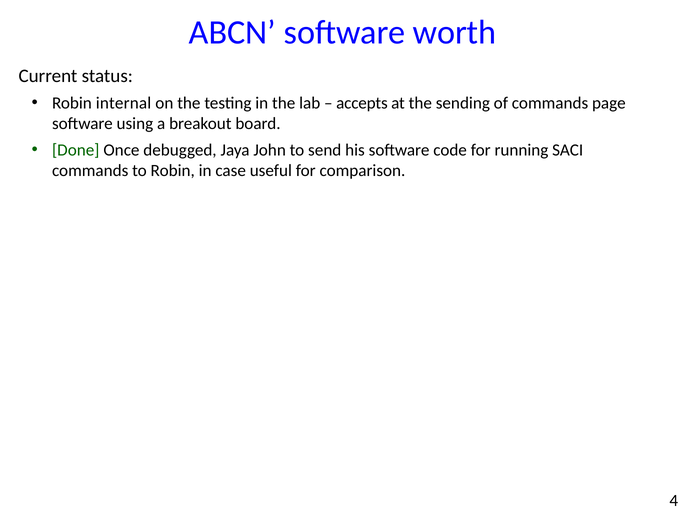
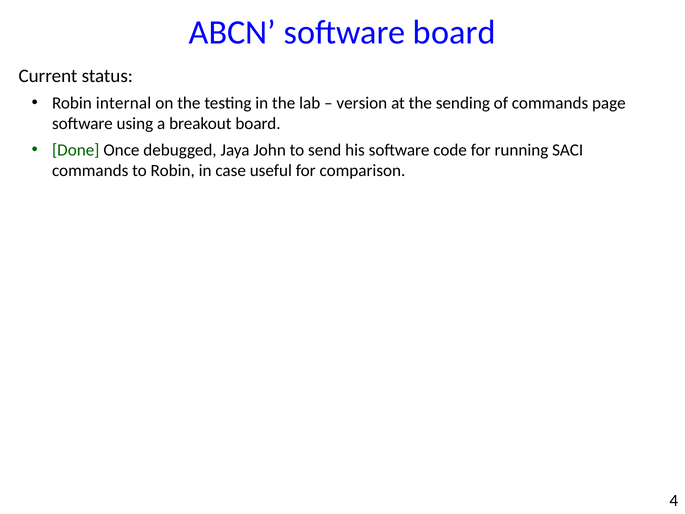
software worth: worth -> board (454, 32)
accepts: accepts -> version (362, 103)
